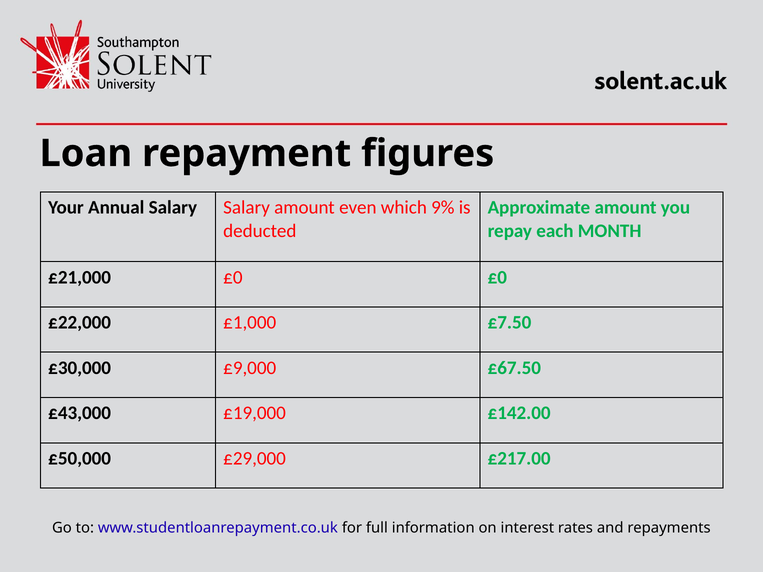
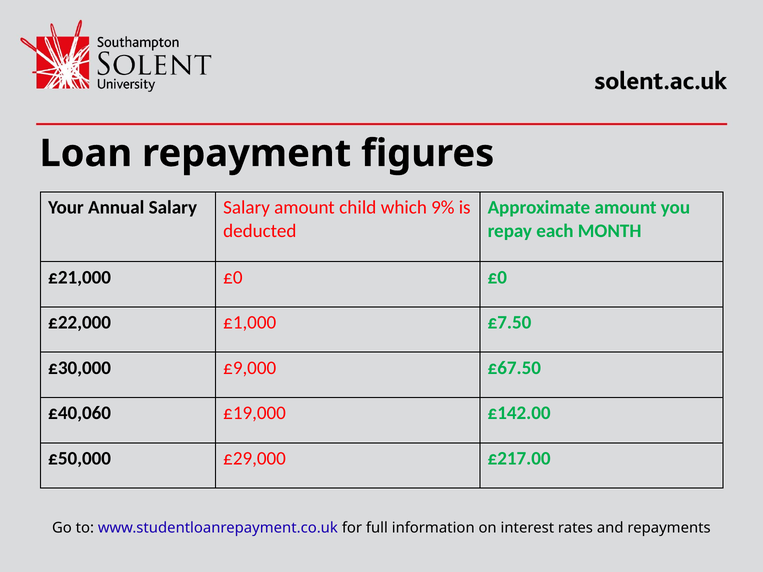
even: even -> child (358, 208)
£43,000: £43,000 -> £40,060 (80, 413)
